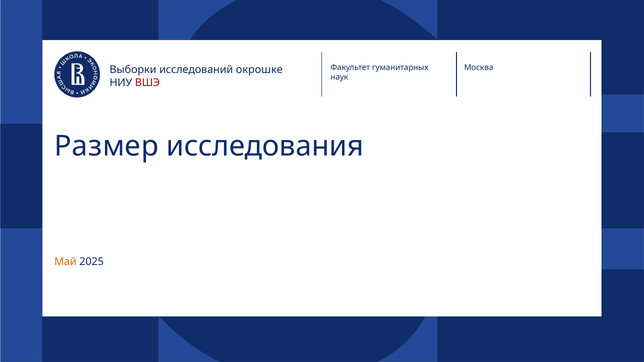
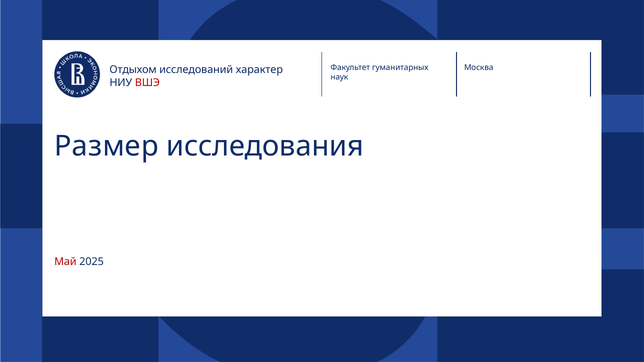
Выборки: Выборки -> Отдыхом (133, 70)
окрошке: окрошке -> характер (259, 70)
Май colour: orange -> red (65, 262)
